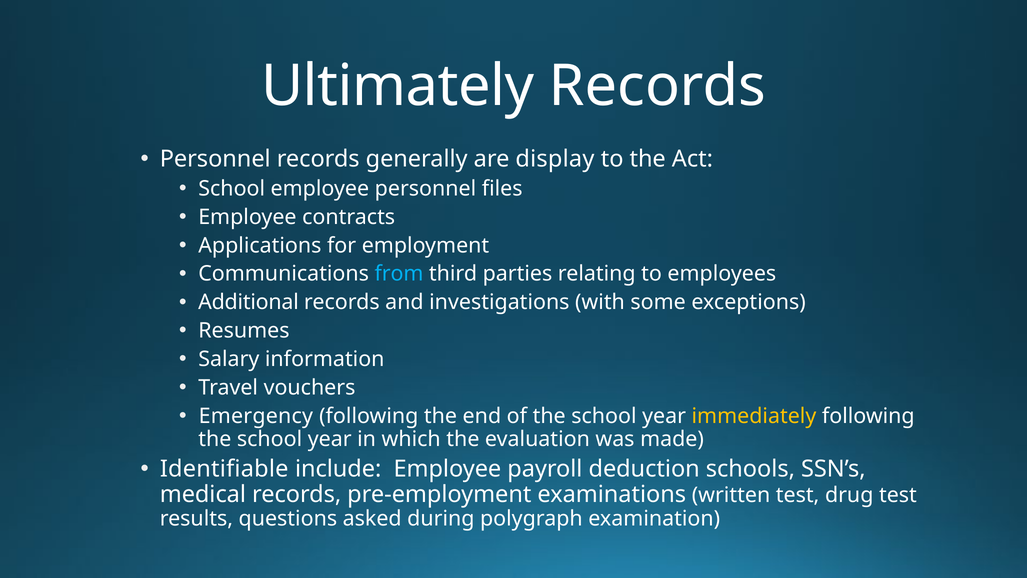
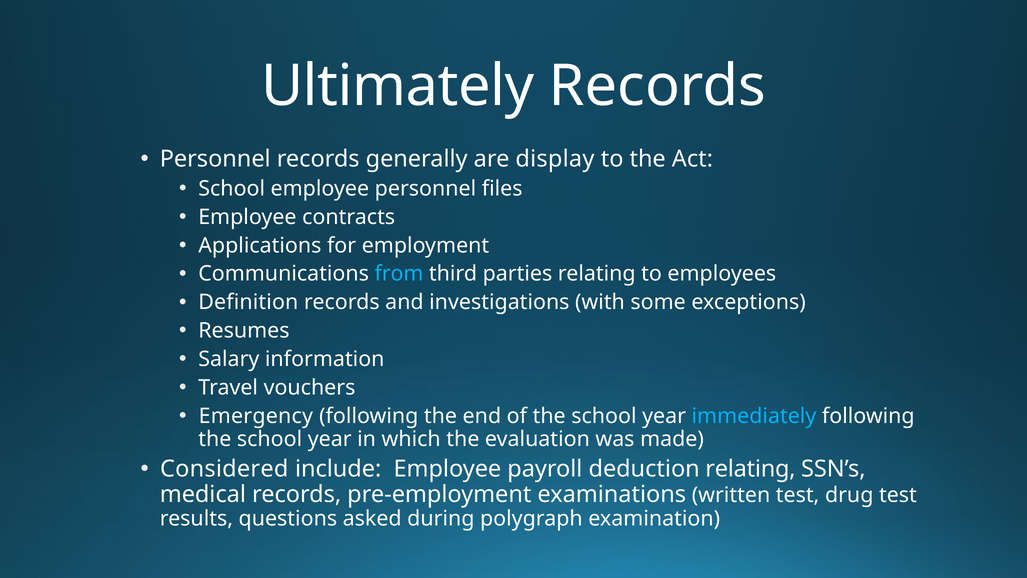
Additional: Additional -> Definition (248, 302)
immediately colour: yellow -> light blue (754, 416)
Identifiable: Identifiable -> Considered (224, 469)
deduction schools: schools -> relating (750, 469)
